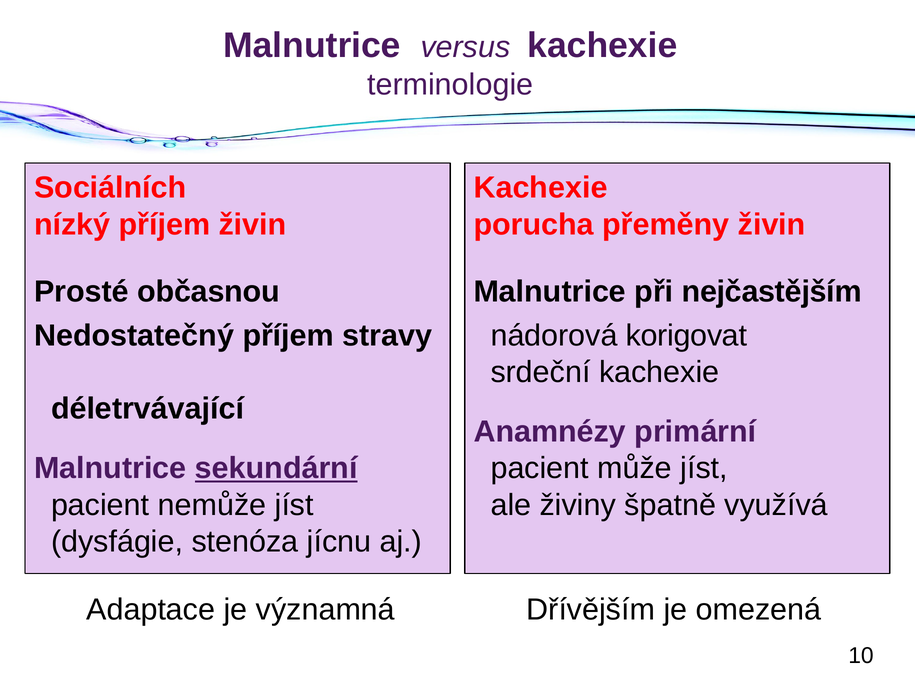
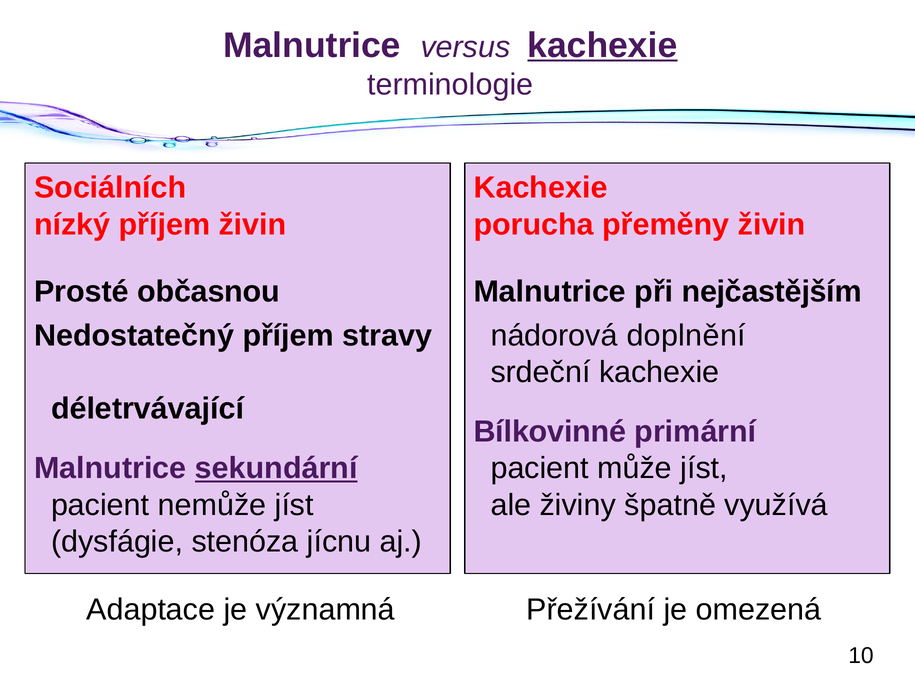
kachexie underline: none -> present (602, 45)
korigovat: korigovat -> doplnění (686, 336)
Anamnézy: Anamnézy -> Bílkovinné (550, 432)
Dřívějším: Dřívějším -> Přežívání (591, 610)
